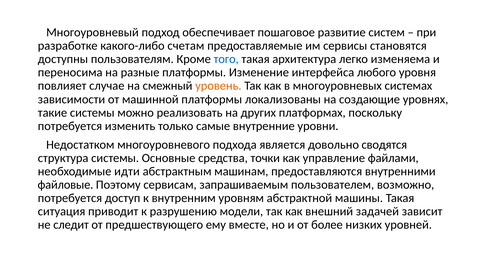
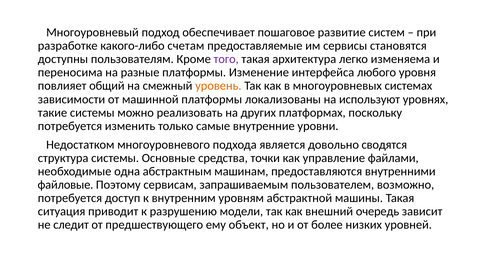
того colour: blue -> purple (226, 59)
случае: случае -> общий (107, 86)
создающие: создающие -> используют (370, 99)
идти: идти -> одна (127, 171)
задачей: задачей -> очередь (378, 212)
вместе: вместе -> объект (249, 225)
